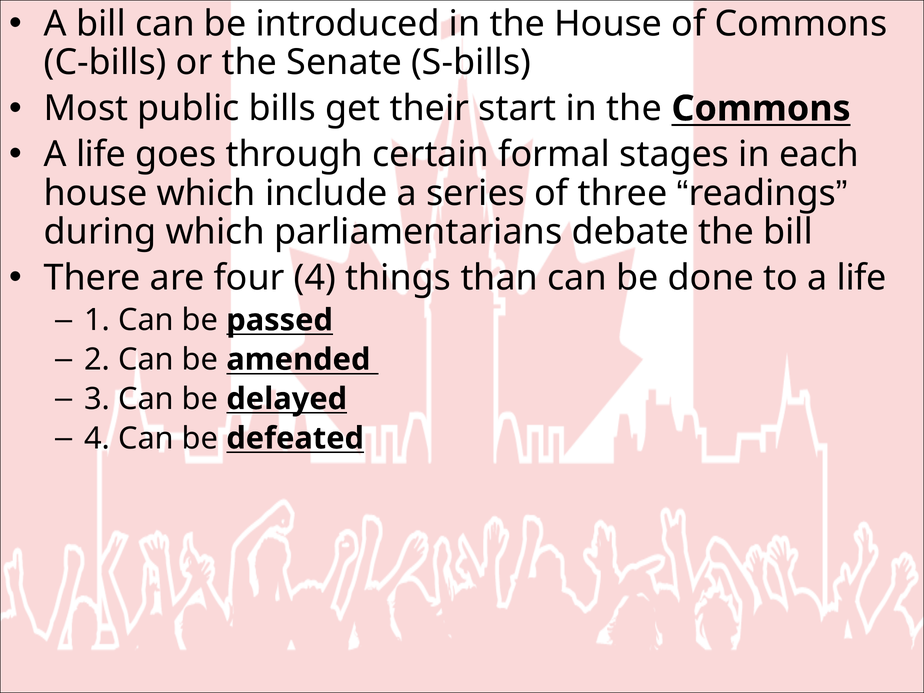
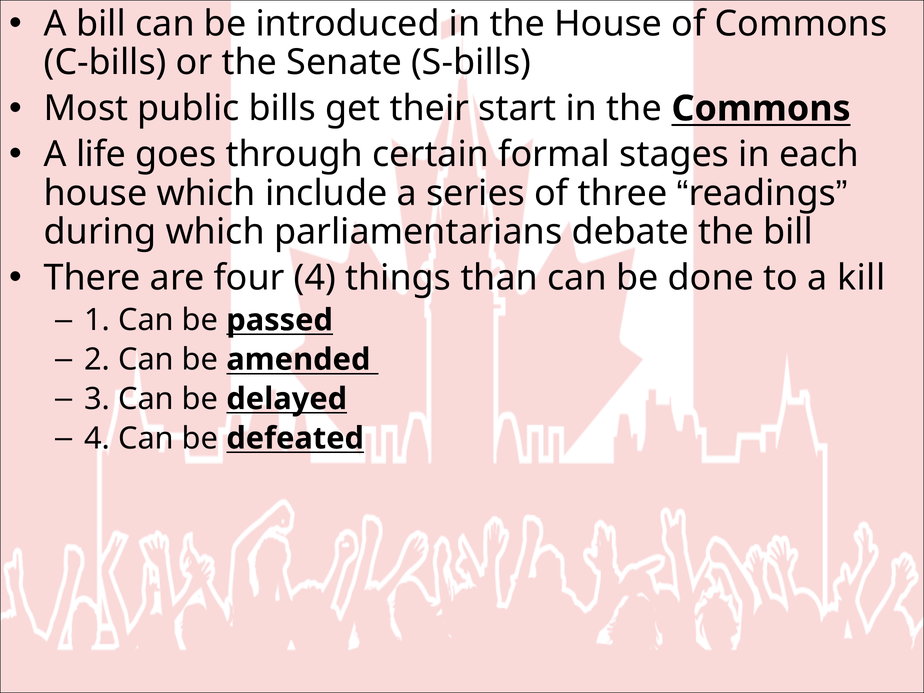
to a life: life -> kill (861, 278)
